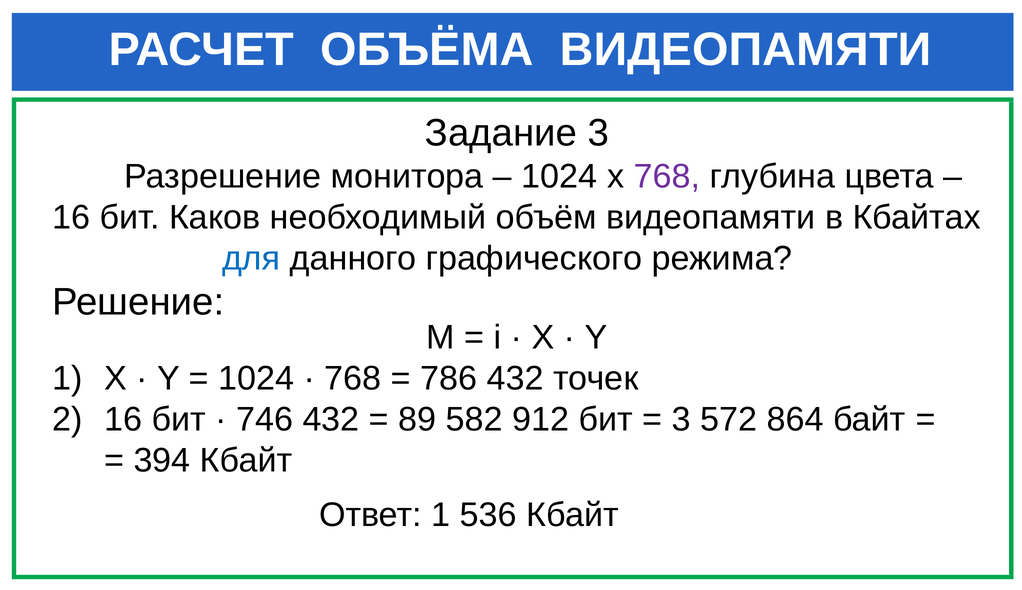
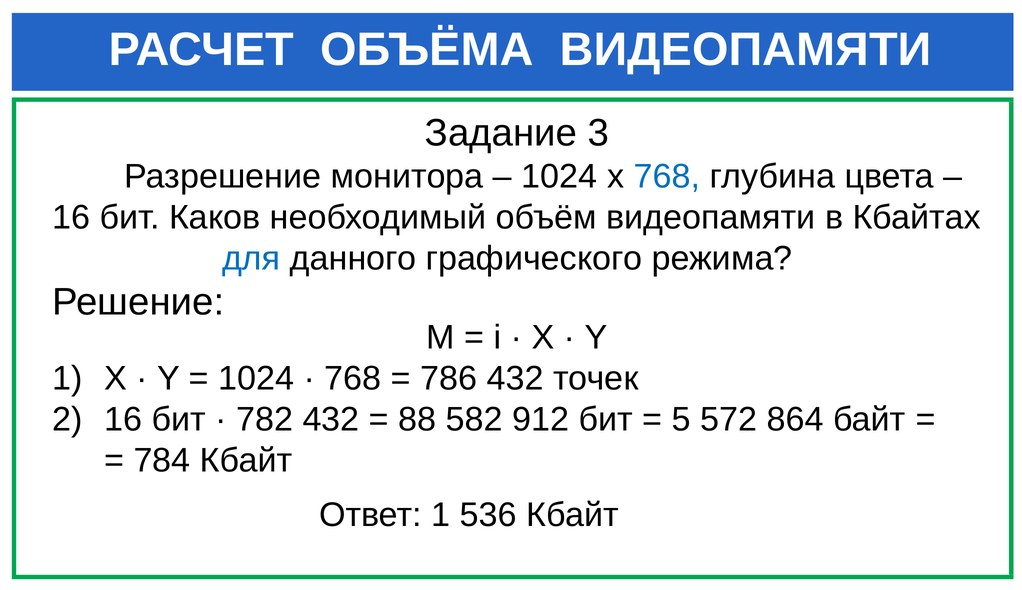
768 colour: purple -> blue (667, 176)
746: 746 -> 782 (265, 419)
89: 89 -> 88 (417, 419)
3: 3 -> 5 (681, 419)
394: 394 -> 784 (162, 460)
